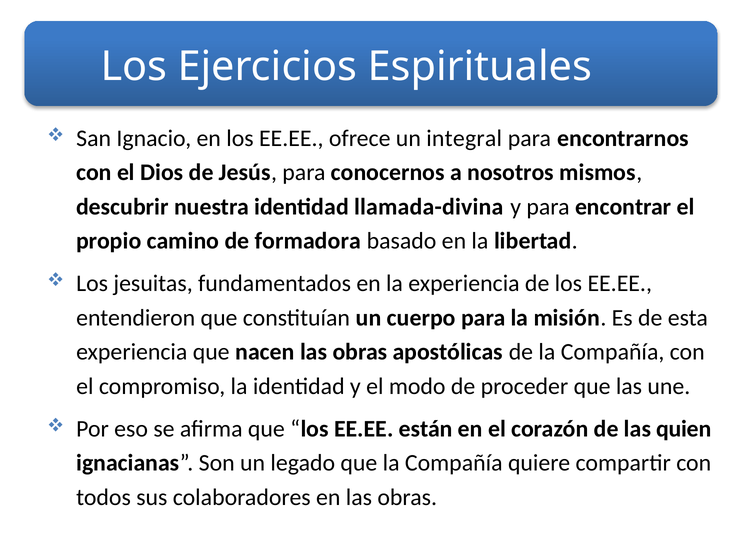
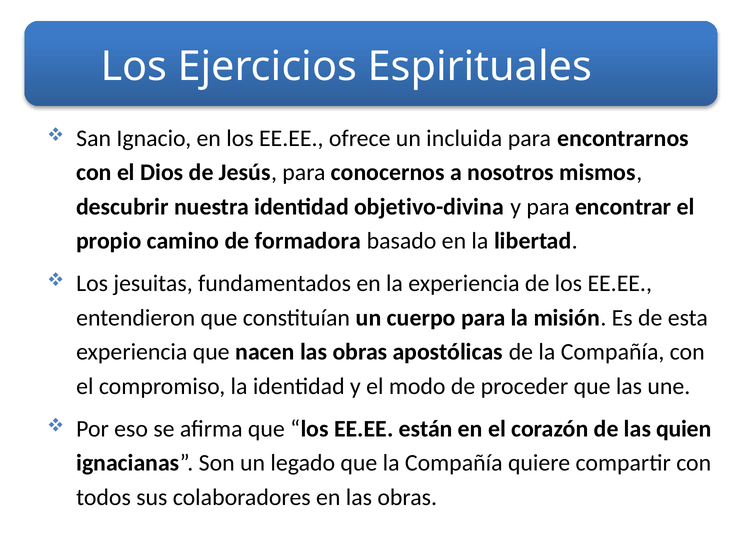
integral: integral -> incluida (464, 138)
llamada-divina: llamada-divina -> objetivo-divina (429, 207)
